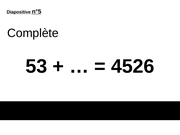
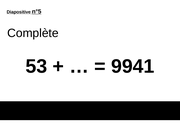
4526: 4526 -> 9941 (133, 66)
